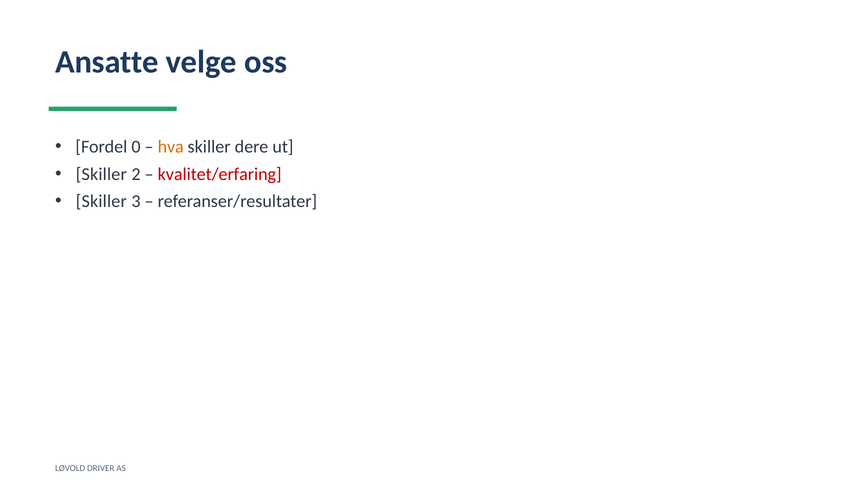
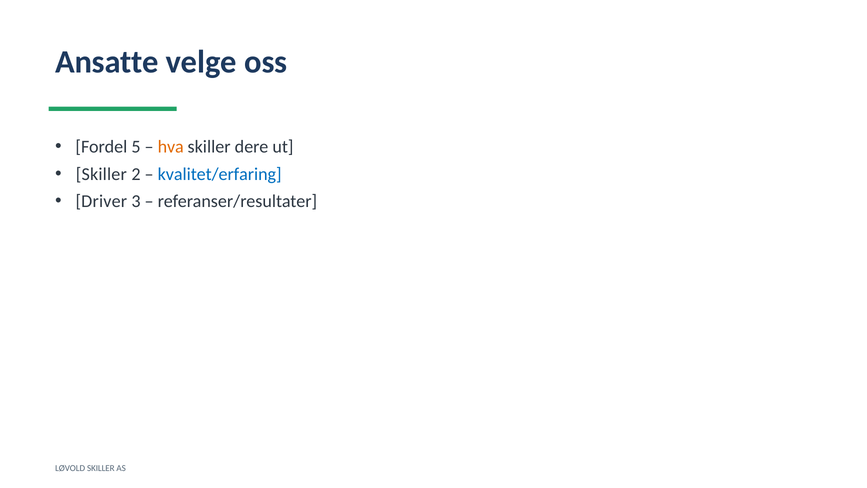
0: 0 -> 5 (136, 147)
kvalitet/erfaring colour: red -> blue (220, 174)
Skiller: Skiller -> Driver (101, 201)
LØVOLD DRIVER: DRIVER -> SKILLER (101, 468)
